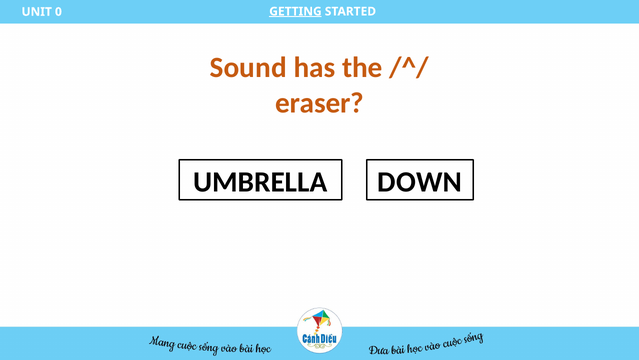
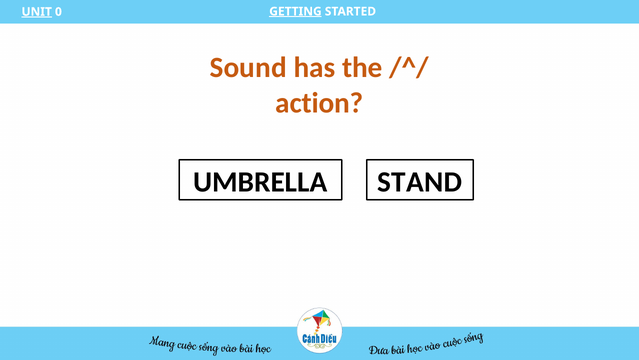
UNIT underline: none -> present (37, 12)
eraser: eraser -> action (319, 103)
DOWN: DOWN -> STAND (420, 182)
